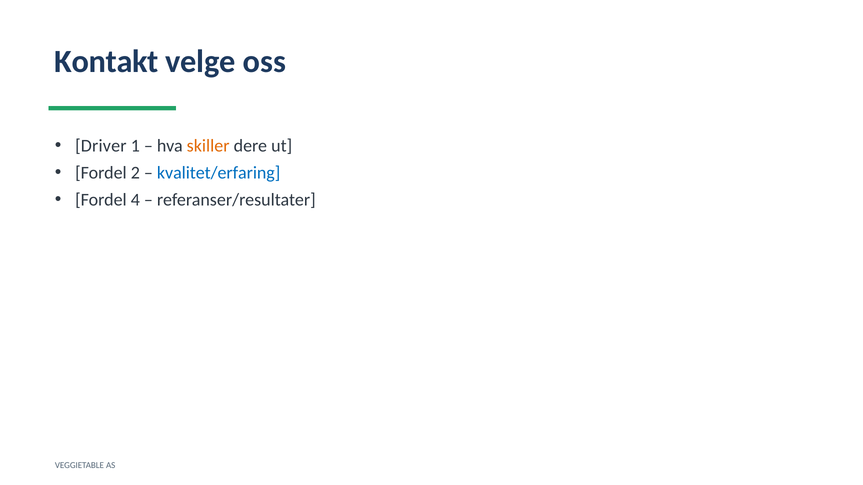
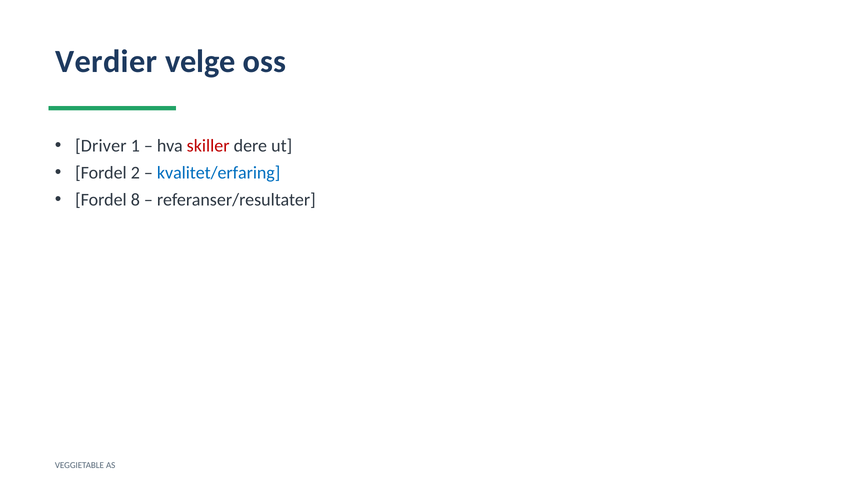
Kontakt: Kontakt -> Verdier (106, 62)
skiller colour: orange -> red (208, 146)
4: 4 -> 8 (135, 200)
